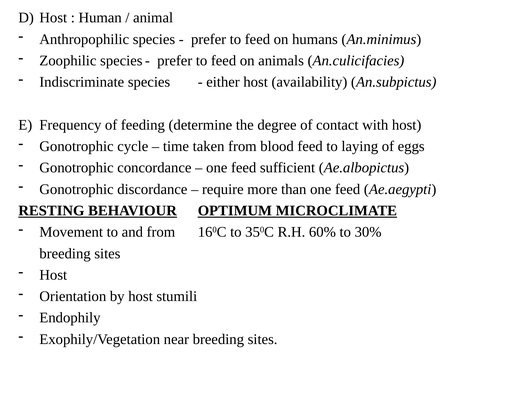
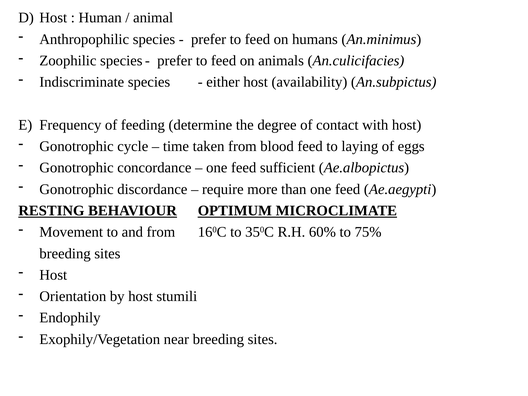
30%: 30% -> 75% (368, 232)
